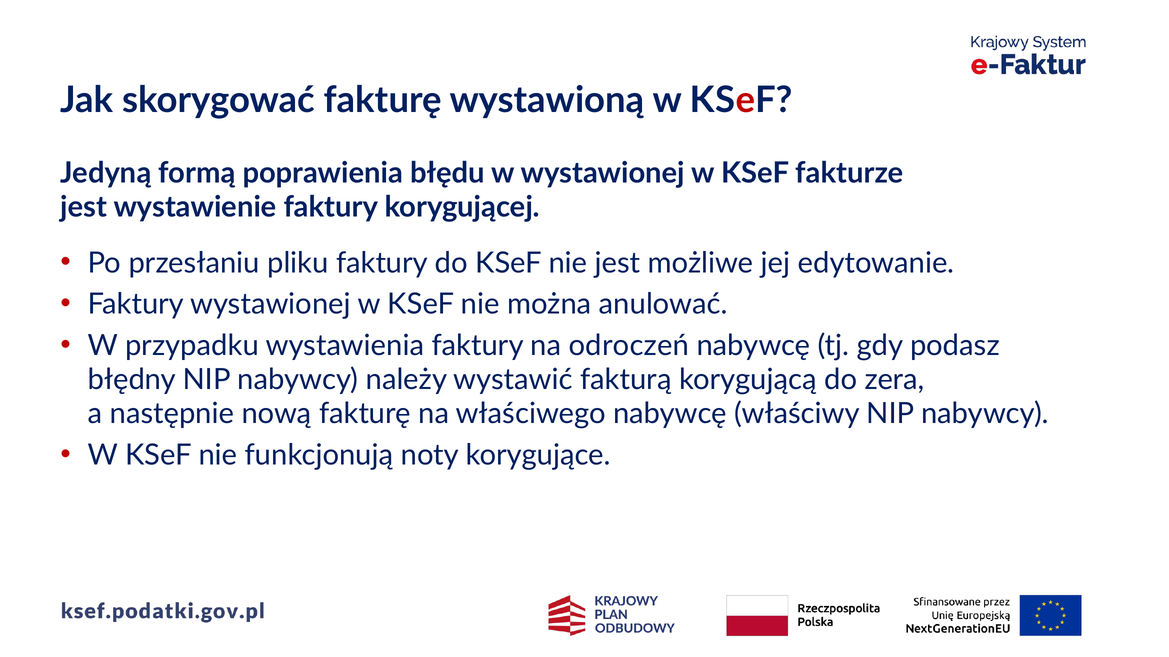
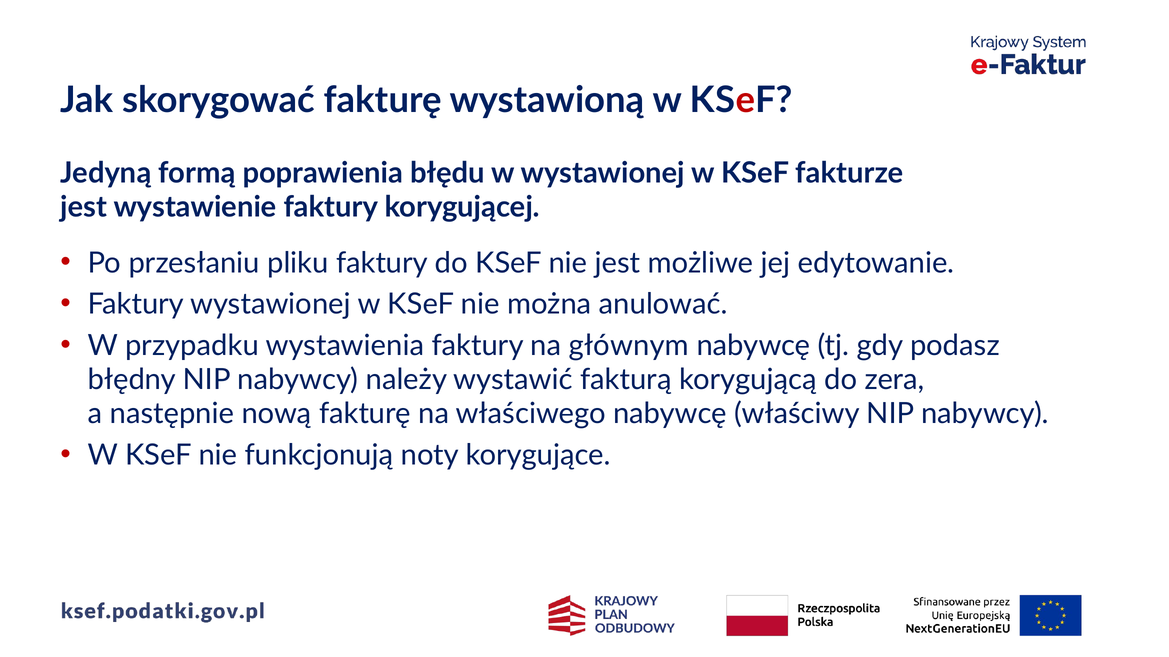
odroczeń: odroczeń -> głównym (629, 346)
